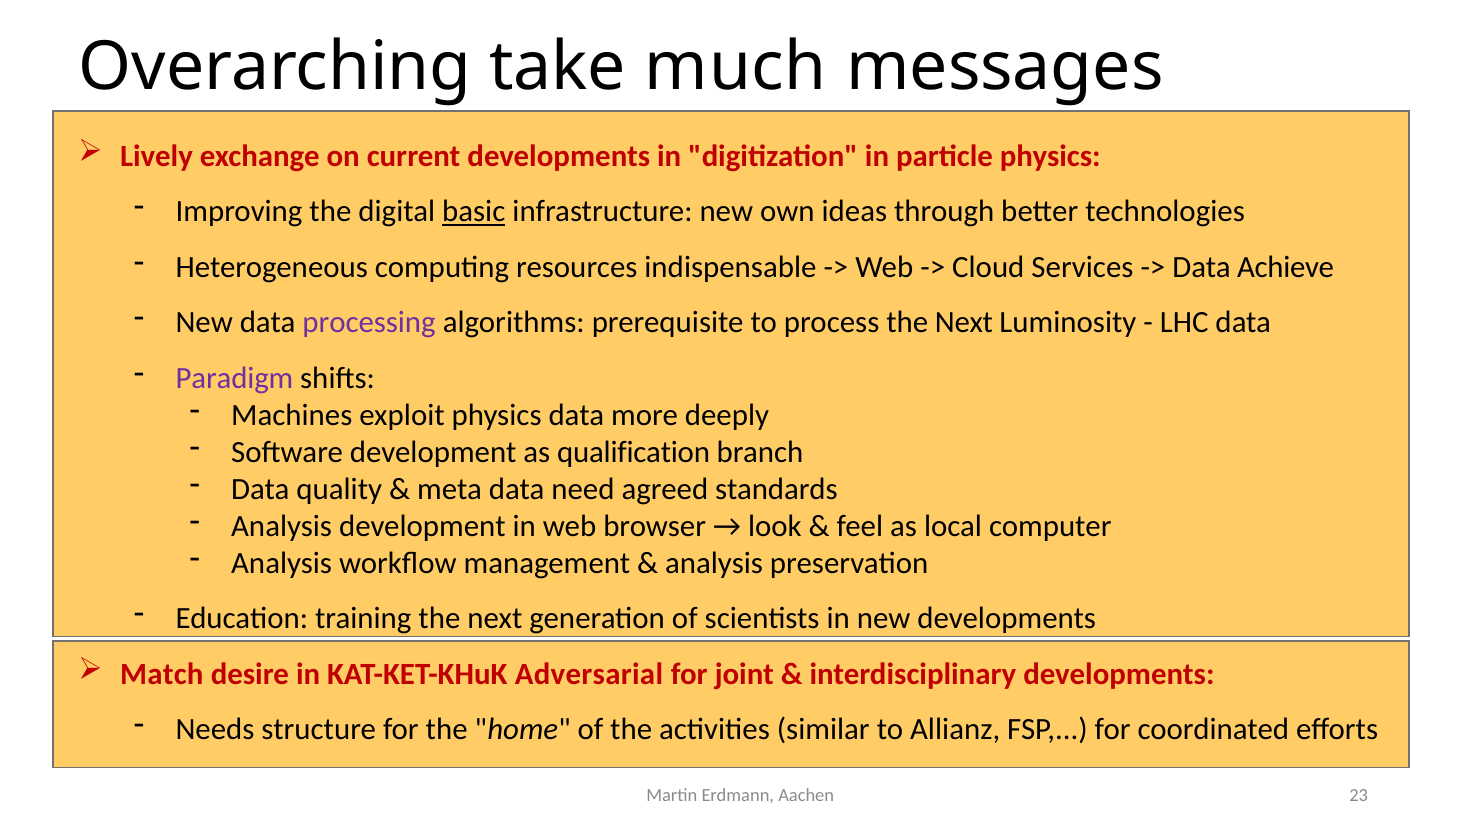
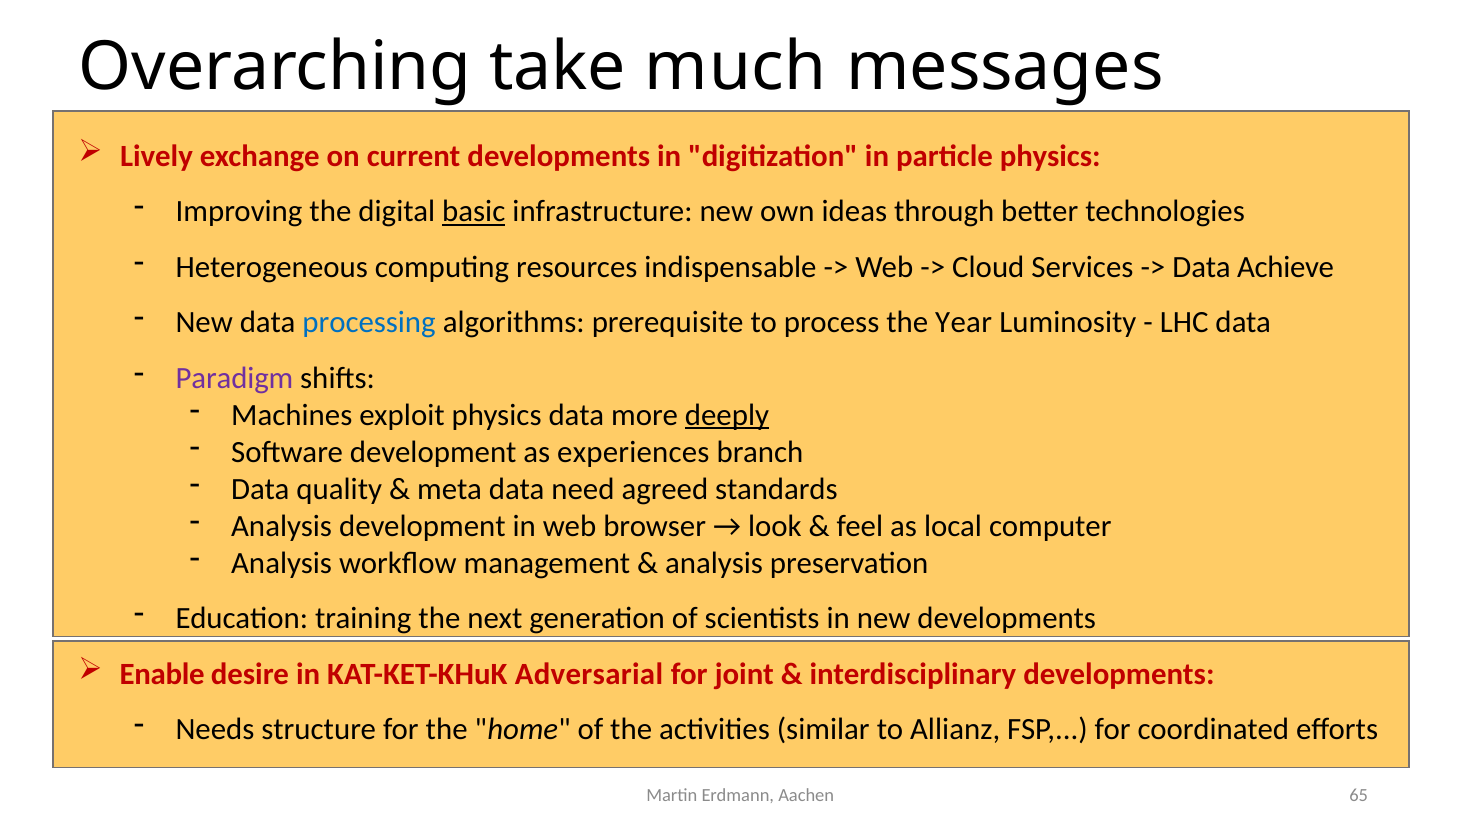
processing colour: purple -> blue (369, 322)
process the Next: Next -> Year (964, 322)
deeply underline: none -> present (727, 415)
qualification: qualification -> experiences (633, 452)
Match: Match -> Enable (162, 674)
23: 23 -> 65 (1359, 795)
